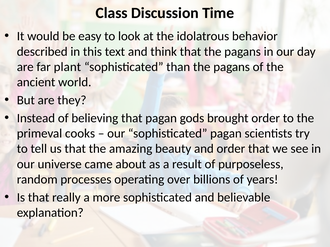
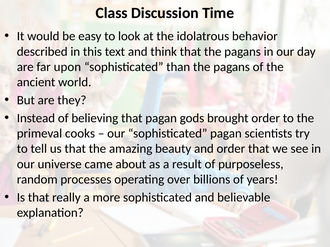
plant: plant -> upon (67, 67)
